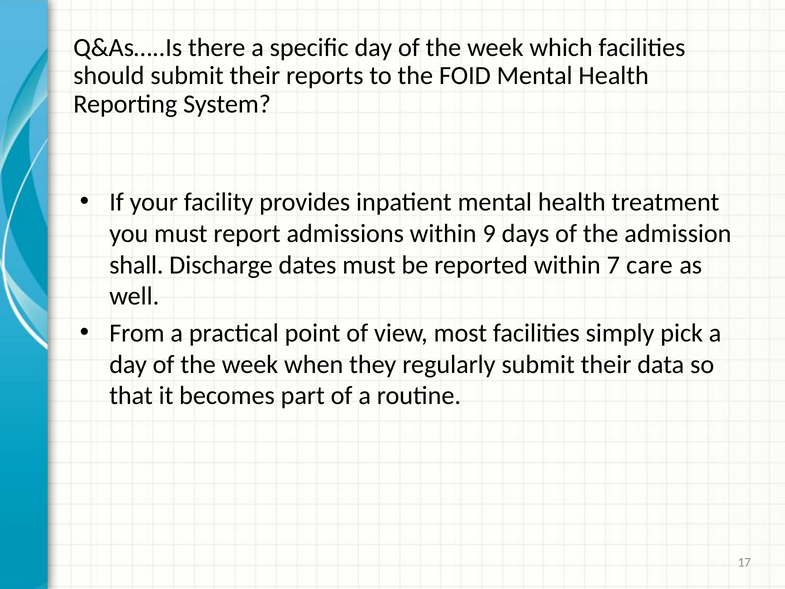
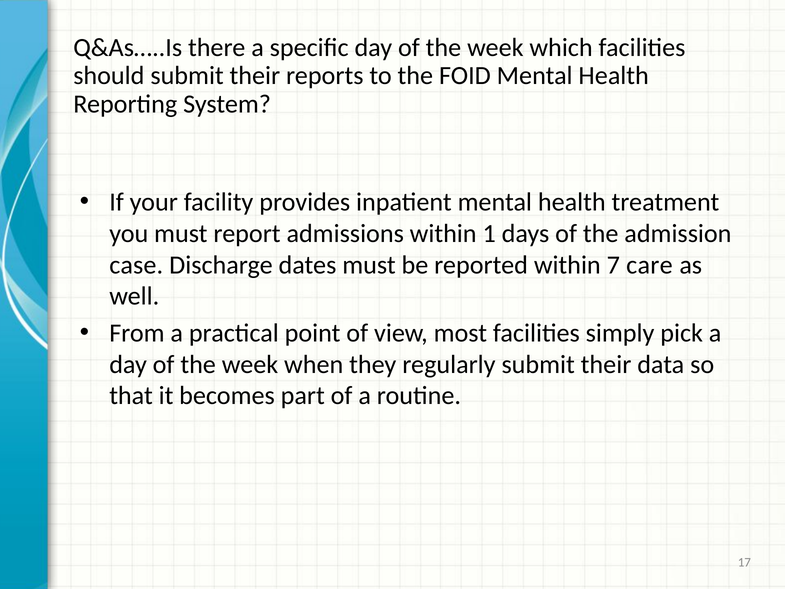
9: 9 -> 1 (489, 233)
shall: shall -> case (136, 265)
